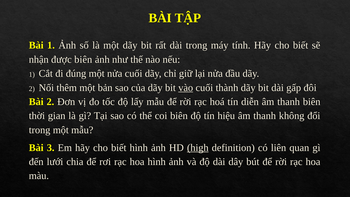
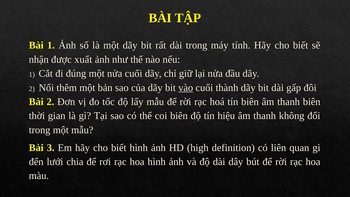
được biên: biên -> xuất (83, 59)
tín diễn: diễn -> biên (250, 102)
high underline: present -> none (198, 148)
